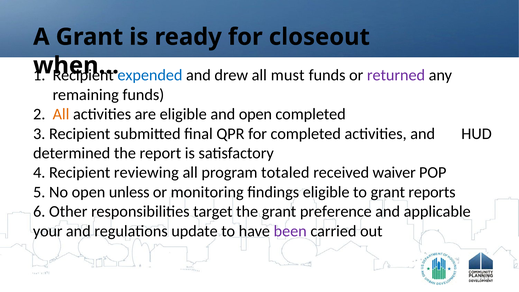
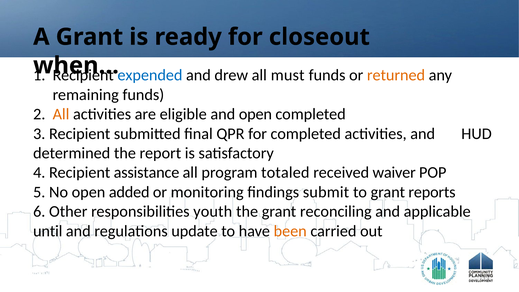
returned colour: purple -> orange (396, 75)
reviewing: reviewing -> assistance (146, 173)
unless: unless -> added (129, 192)
findings eligible: eligible -> submit (326, 192)
target: target -> youth (213, 212)
preference: preference -> reconciling (336, 212)
your: your -> until (48, 231)
been colour: purple -> orange (290, 231)
